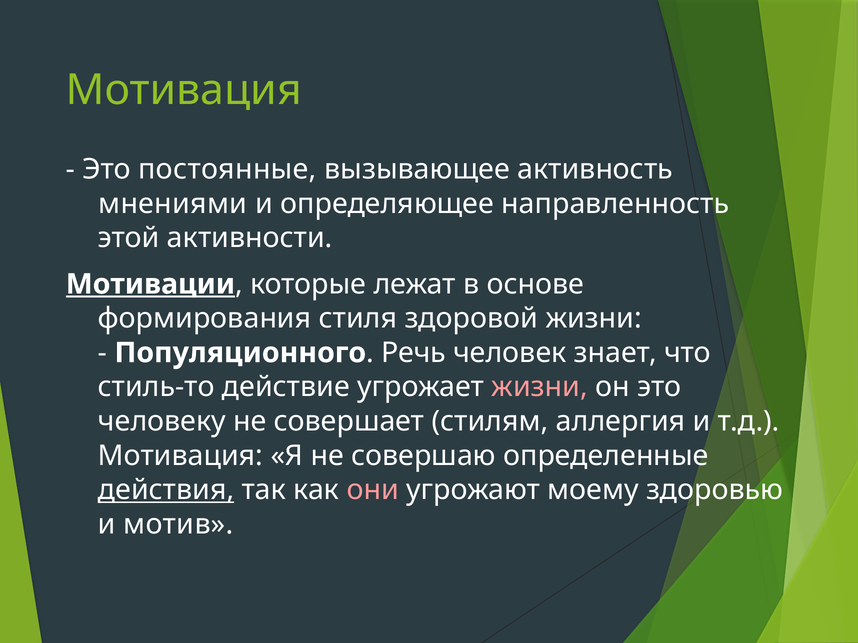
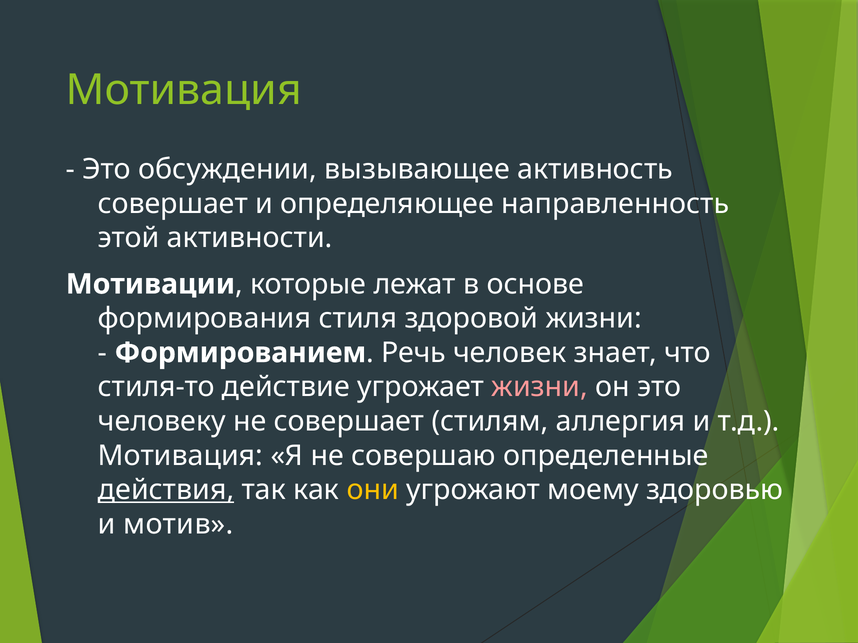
постоянные: постоянные -> обсуждении (228, 170)
мнениями: мнениями -> совершает (173, 204)
Мотивации underline: present -> none (150, 284)
Популяционного: Популяционного -> Формированием (240, 353)
стиль-то: стиль-то -> стиля-то (156, 387)
они colour: pink -> yellow (373, 490)
